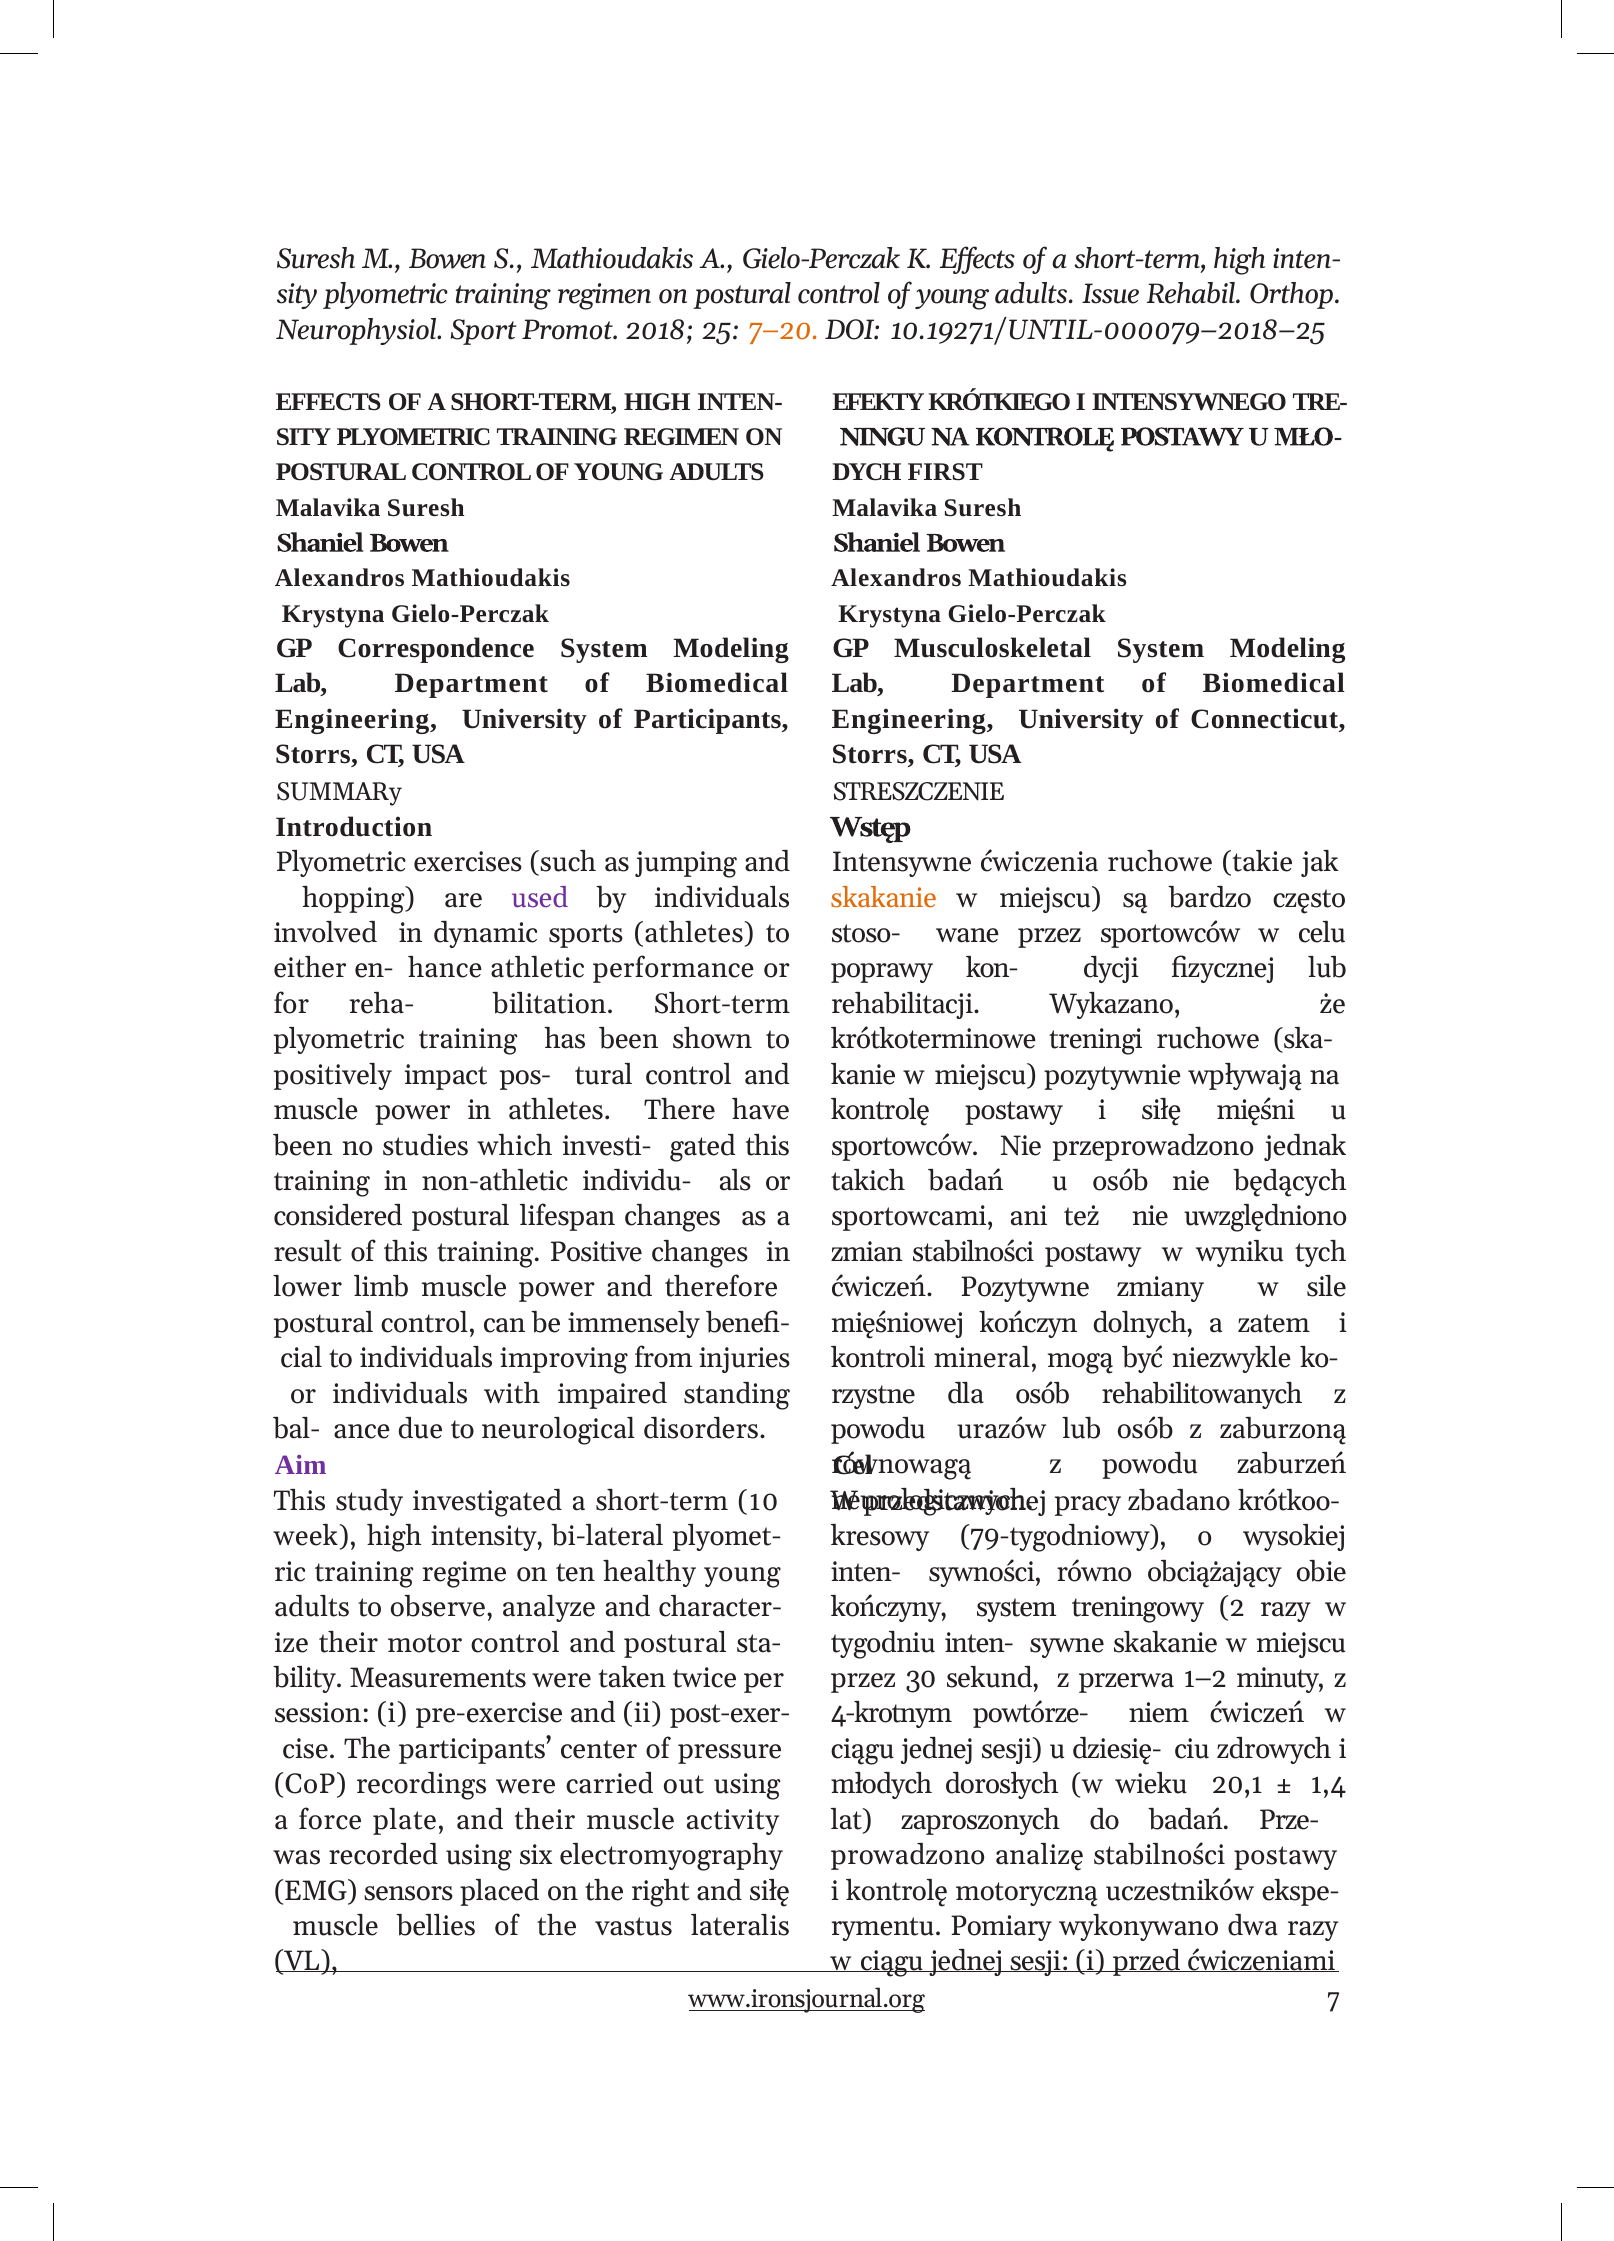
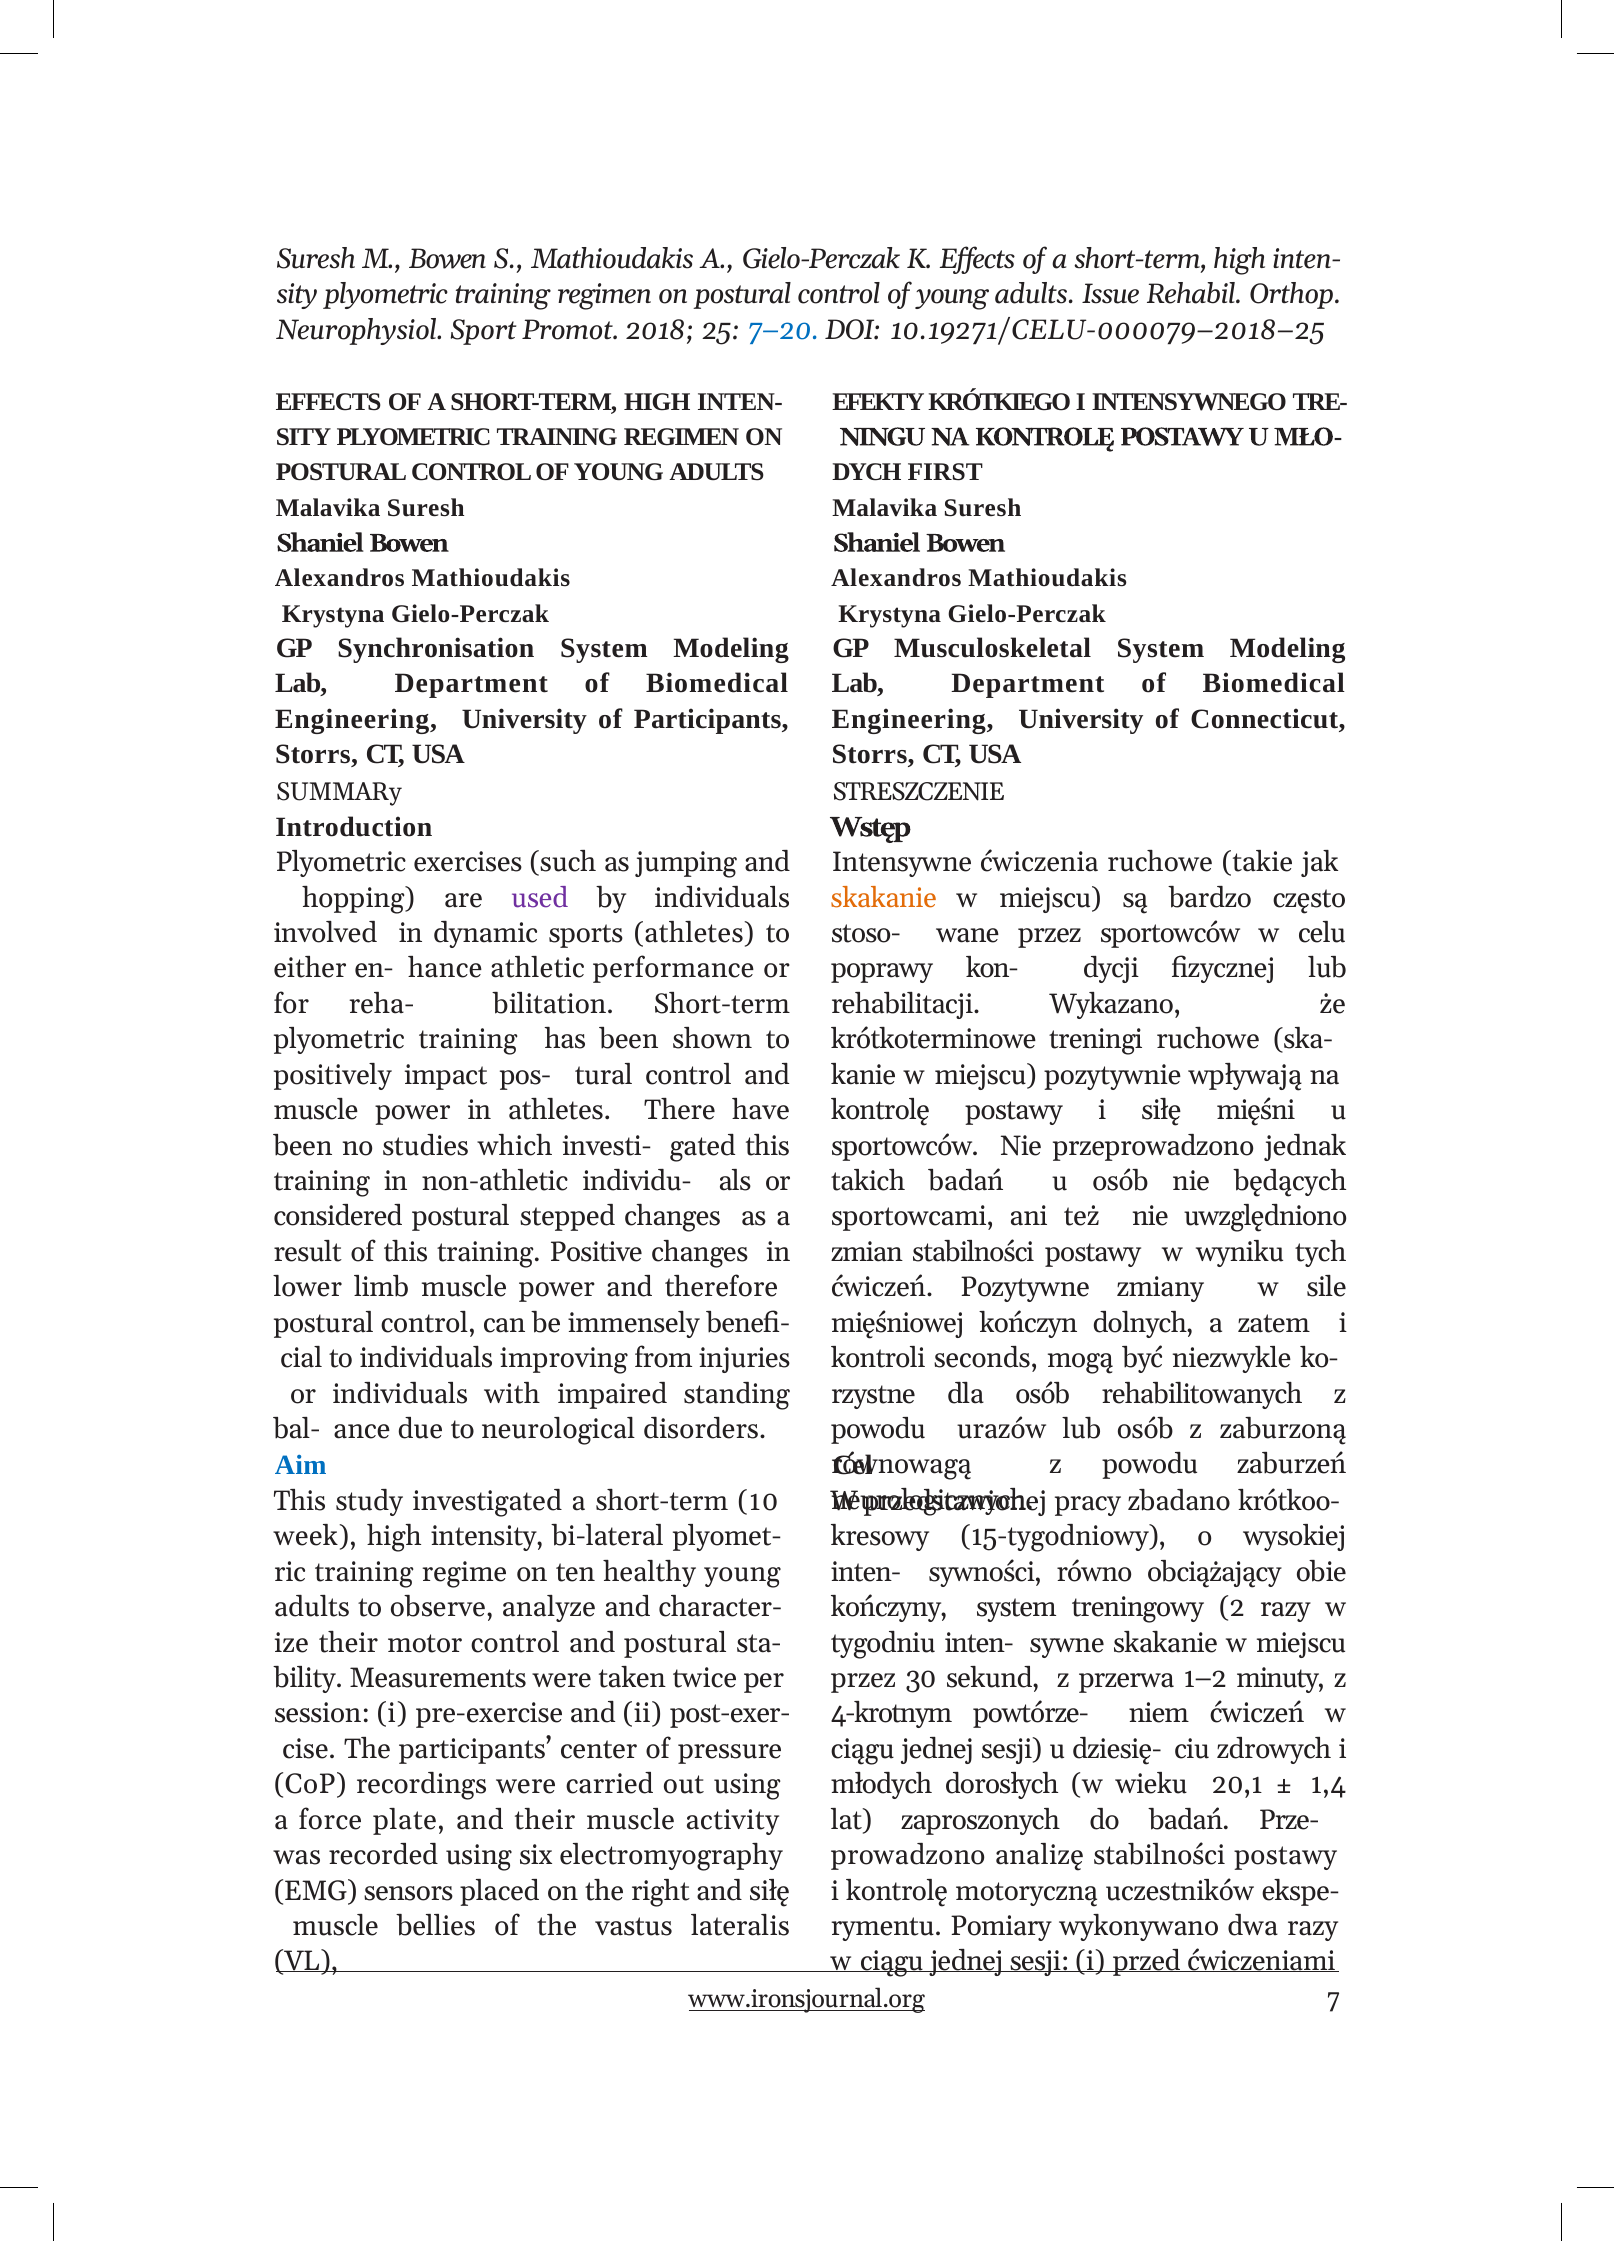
7–20 colour: orange -> blue (784, 330)
10.19271/UNTIL-000079–2018–25: 10.19271/UNTIL-000079–2018–25 -> 10.19271/CELU-000079–2018–25 (1108, 330)
Correspondence: Correspondence -> Synchronisation (436, 648)
lifespan: lifespan -> stepped (568, 1216)
mineral: mineral -> seconds (986, 1358)
Aim colour: purple -> blue (301, 1465)
79-tygodniowy: 79-tygodniowy -> 15-tygodniowy (1063, 1536)
